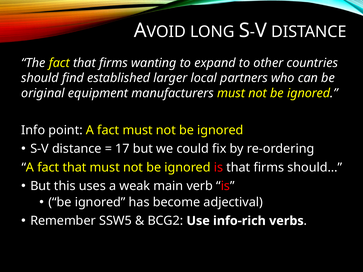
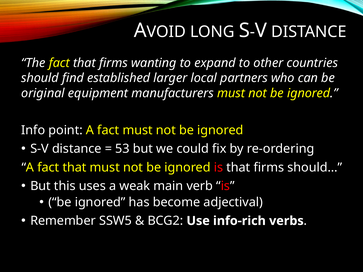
17: 17 -> 53 (122, 149)
